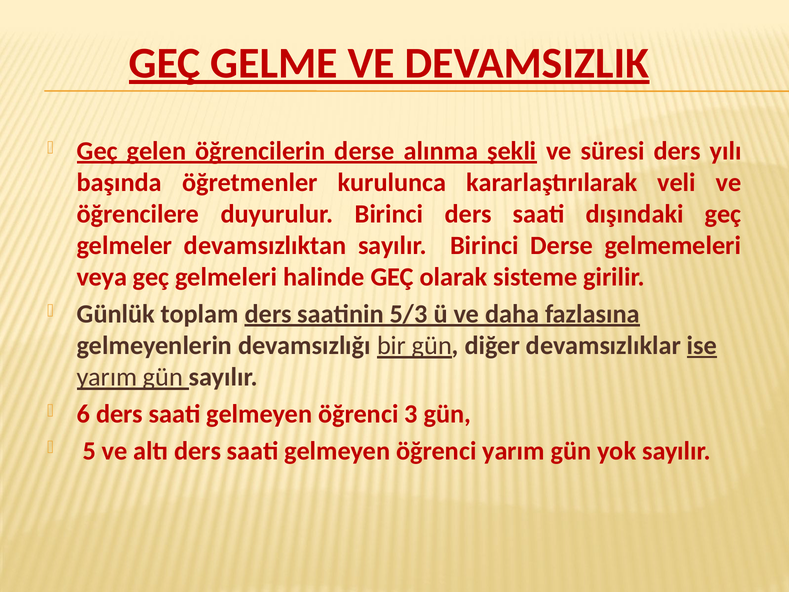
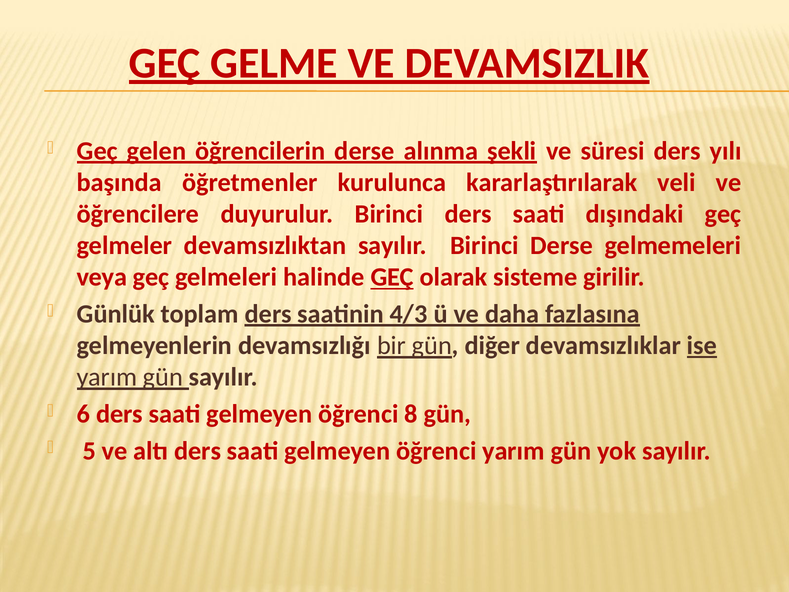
GEÇ underline: none -> present (392, 277)
5/3: 5/3 -> 4/3 (409, 314)
3: 3 -> 8 (411, 414)
